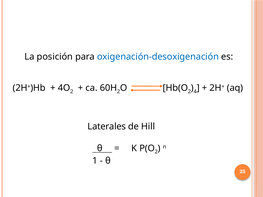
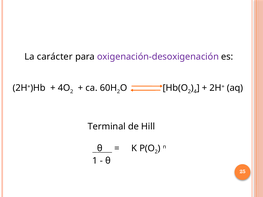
posición: posición -> carácter (55, 57)
oxigenación-desoxigenación colour: blue -> purple (158, 57)
Laterales: Laterales -> Terminal (107, 127)
